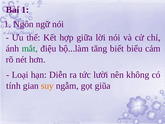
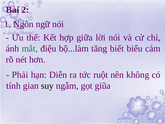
Bài 1: 1 -> 2 (25, 10)
Loại: Loại -> Phải (20, 75)
lười: lười -> ruột (101, 75)
suy colour: orange -> black (47, 86)
